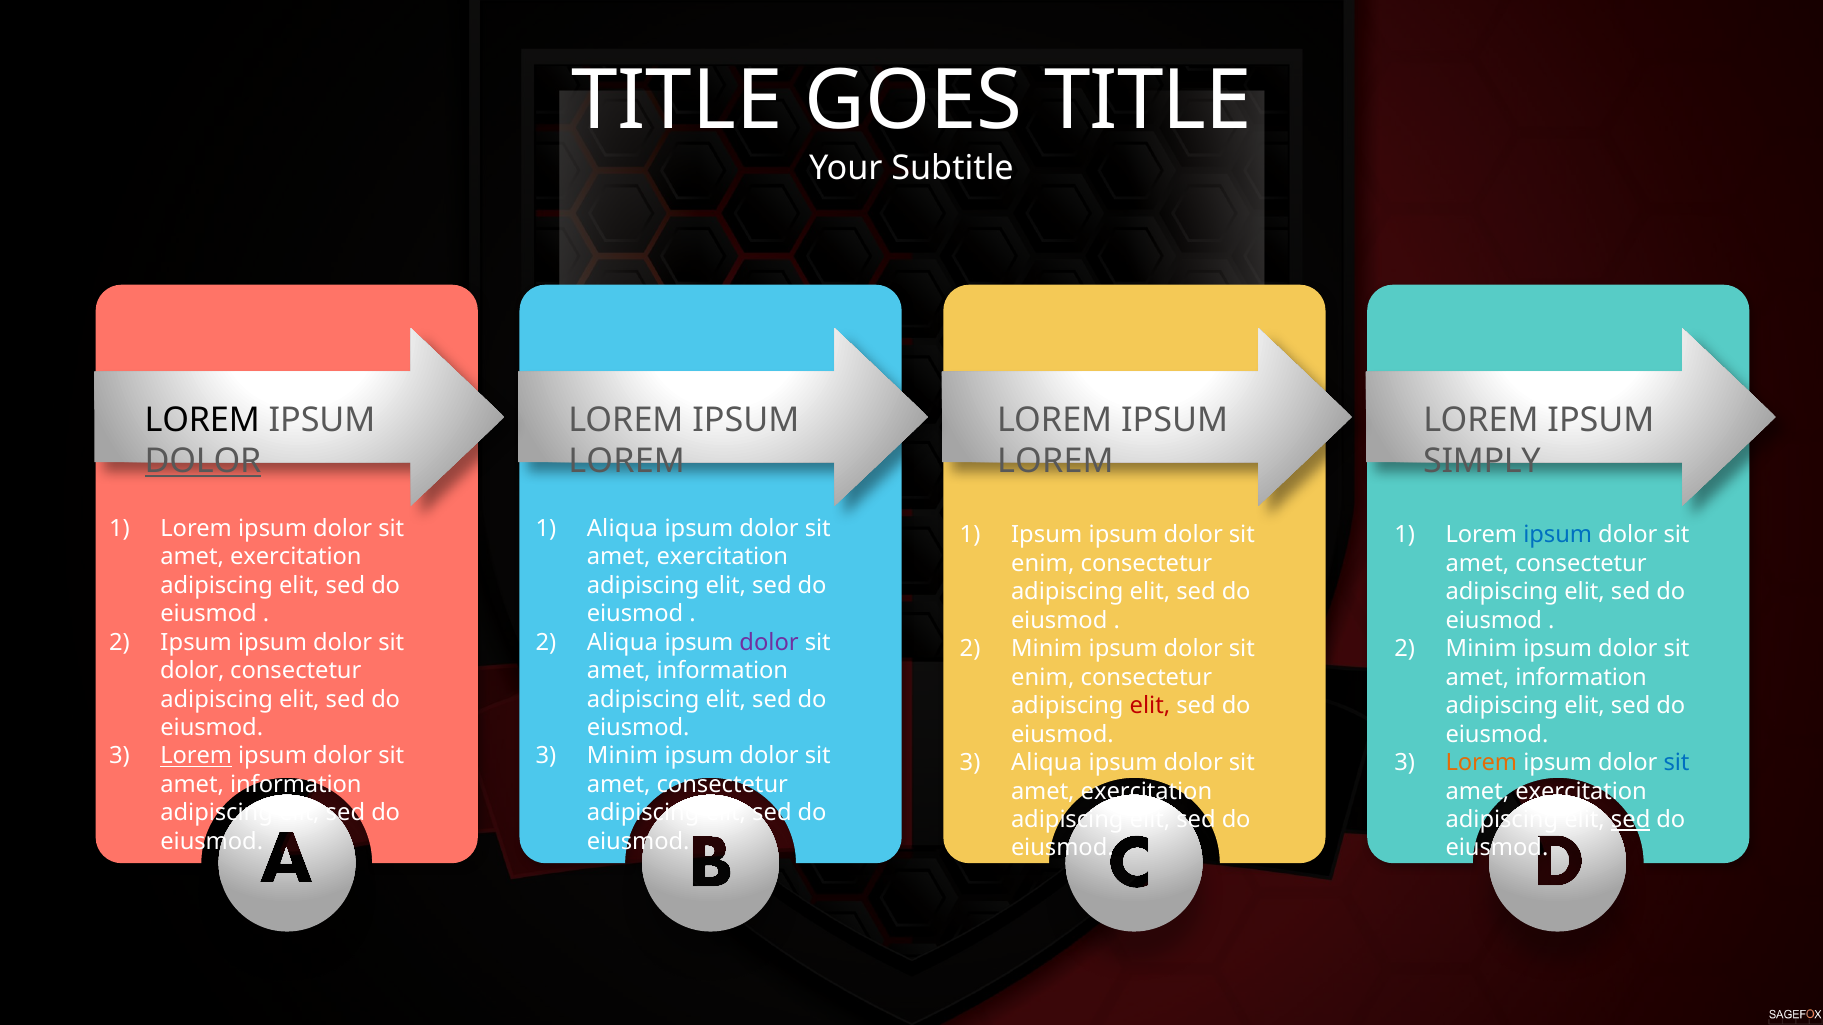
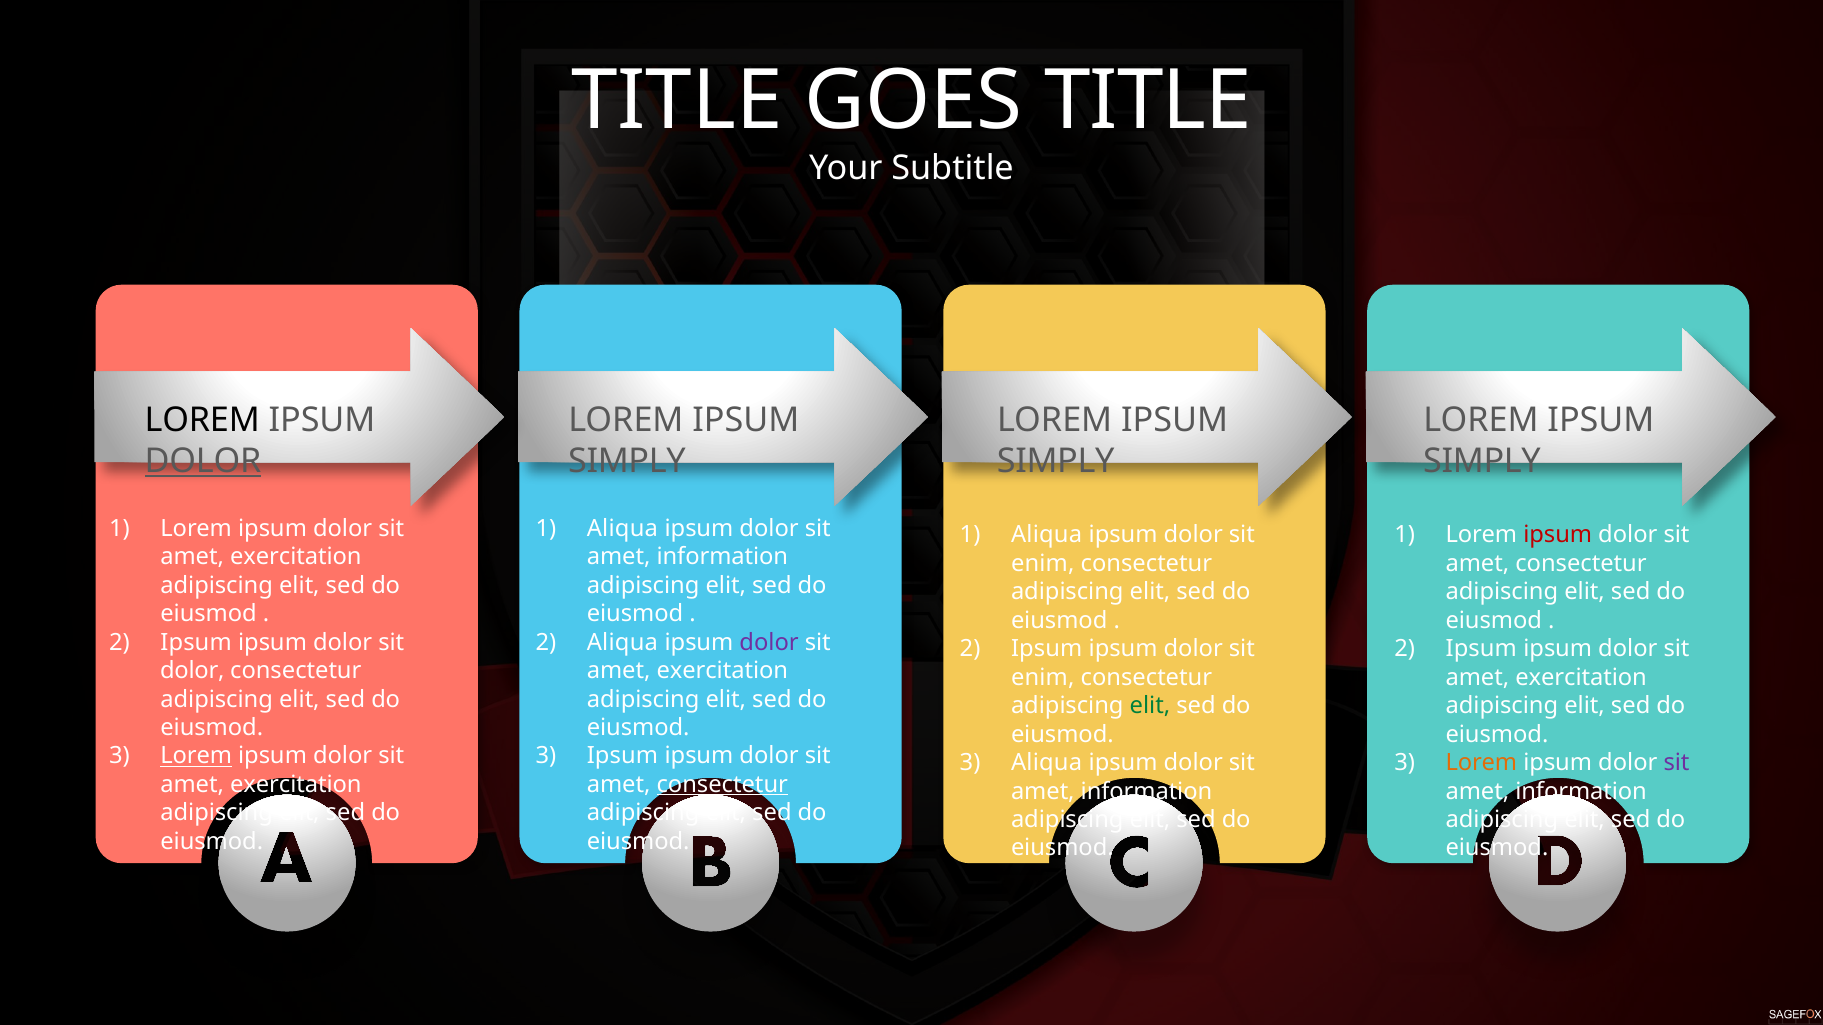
LOREM: LOREM -> SIMPLY (627, 462)
LOREM: LOREM -> SIMPLY (1056, 462)
Ipsum: Ipsum -> Aliqua (1047, 535)
ipsum colour: blue -> red (1558, 535)
exercitation: exercitation -> information (722, 557)
Minim: Minim -> Ipsum (1047, 649)
Minim: Minim -> Ipsum (1481, 649)
information: information -> exercitation (722, 671)
information: information -> exercitation (1581, 678)
elit colour: red -> green (1150, 706)
Minim: Minim -> Ipsum (622, 756)
sit colour: blue -> purple (1677, 763)
information: information -> exercitation (296, 785)
consectetur underline: none -> present (722, 785)
exercitation: exercitation -> information (1146, 792)
exercitation: exercitation -> information (1581, 792)
sed underline: present -> none (1631, 820)
